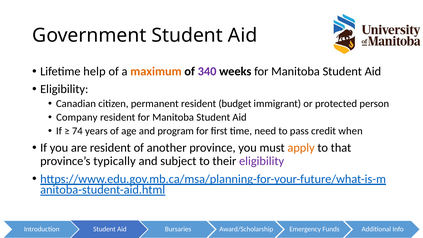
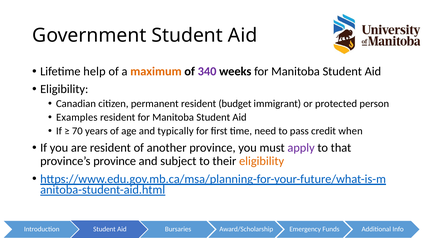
Company: Company -> Examples (77, 117)
74: 74 -> 70 (77, 131)
program: program -> typically (176, 131)
apply colour: orange -> purple (301, 148)
province’s typically: typically -> province (115, 161)
eligibility colour: purple -> orange (262, 161)
